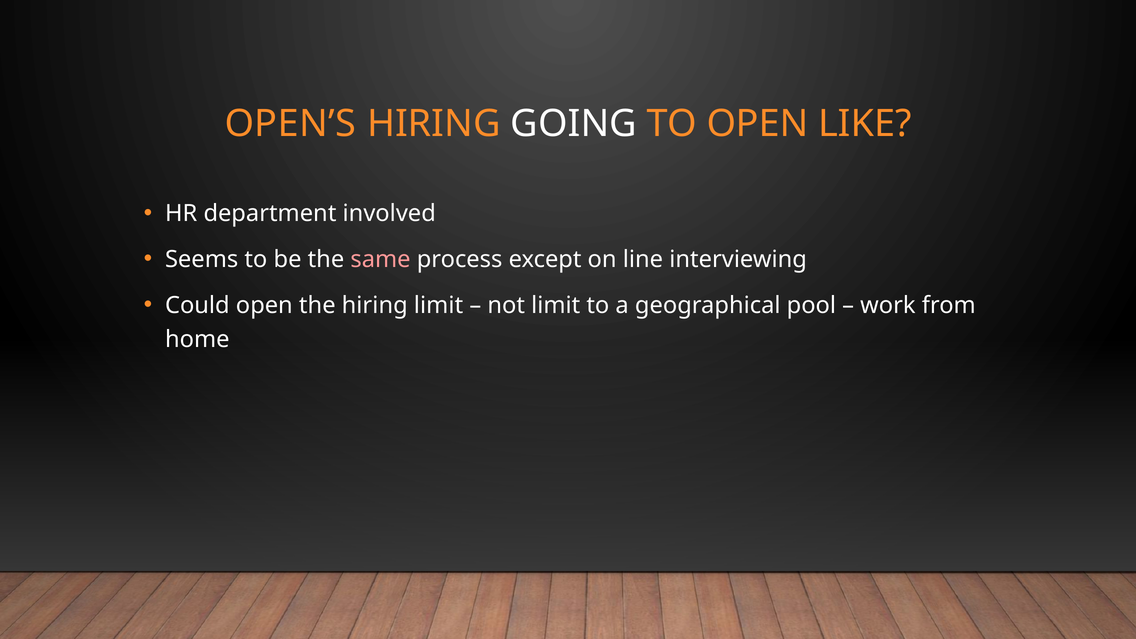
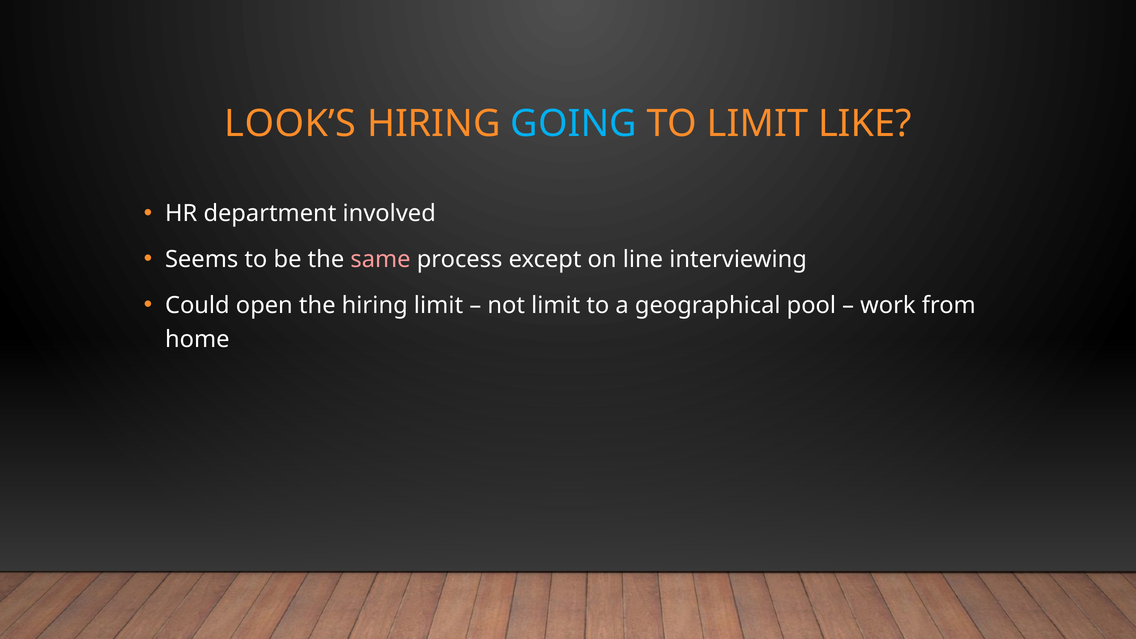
OPEN’S: OPEN’S -> LOOK’S (290, 124)
GOING colour: white -> light blue (574, 124)
TO OPEN: OPEN -> LIMIT (757, 124)
